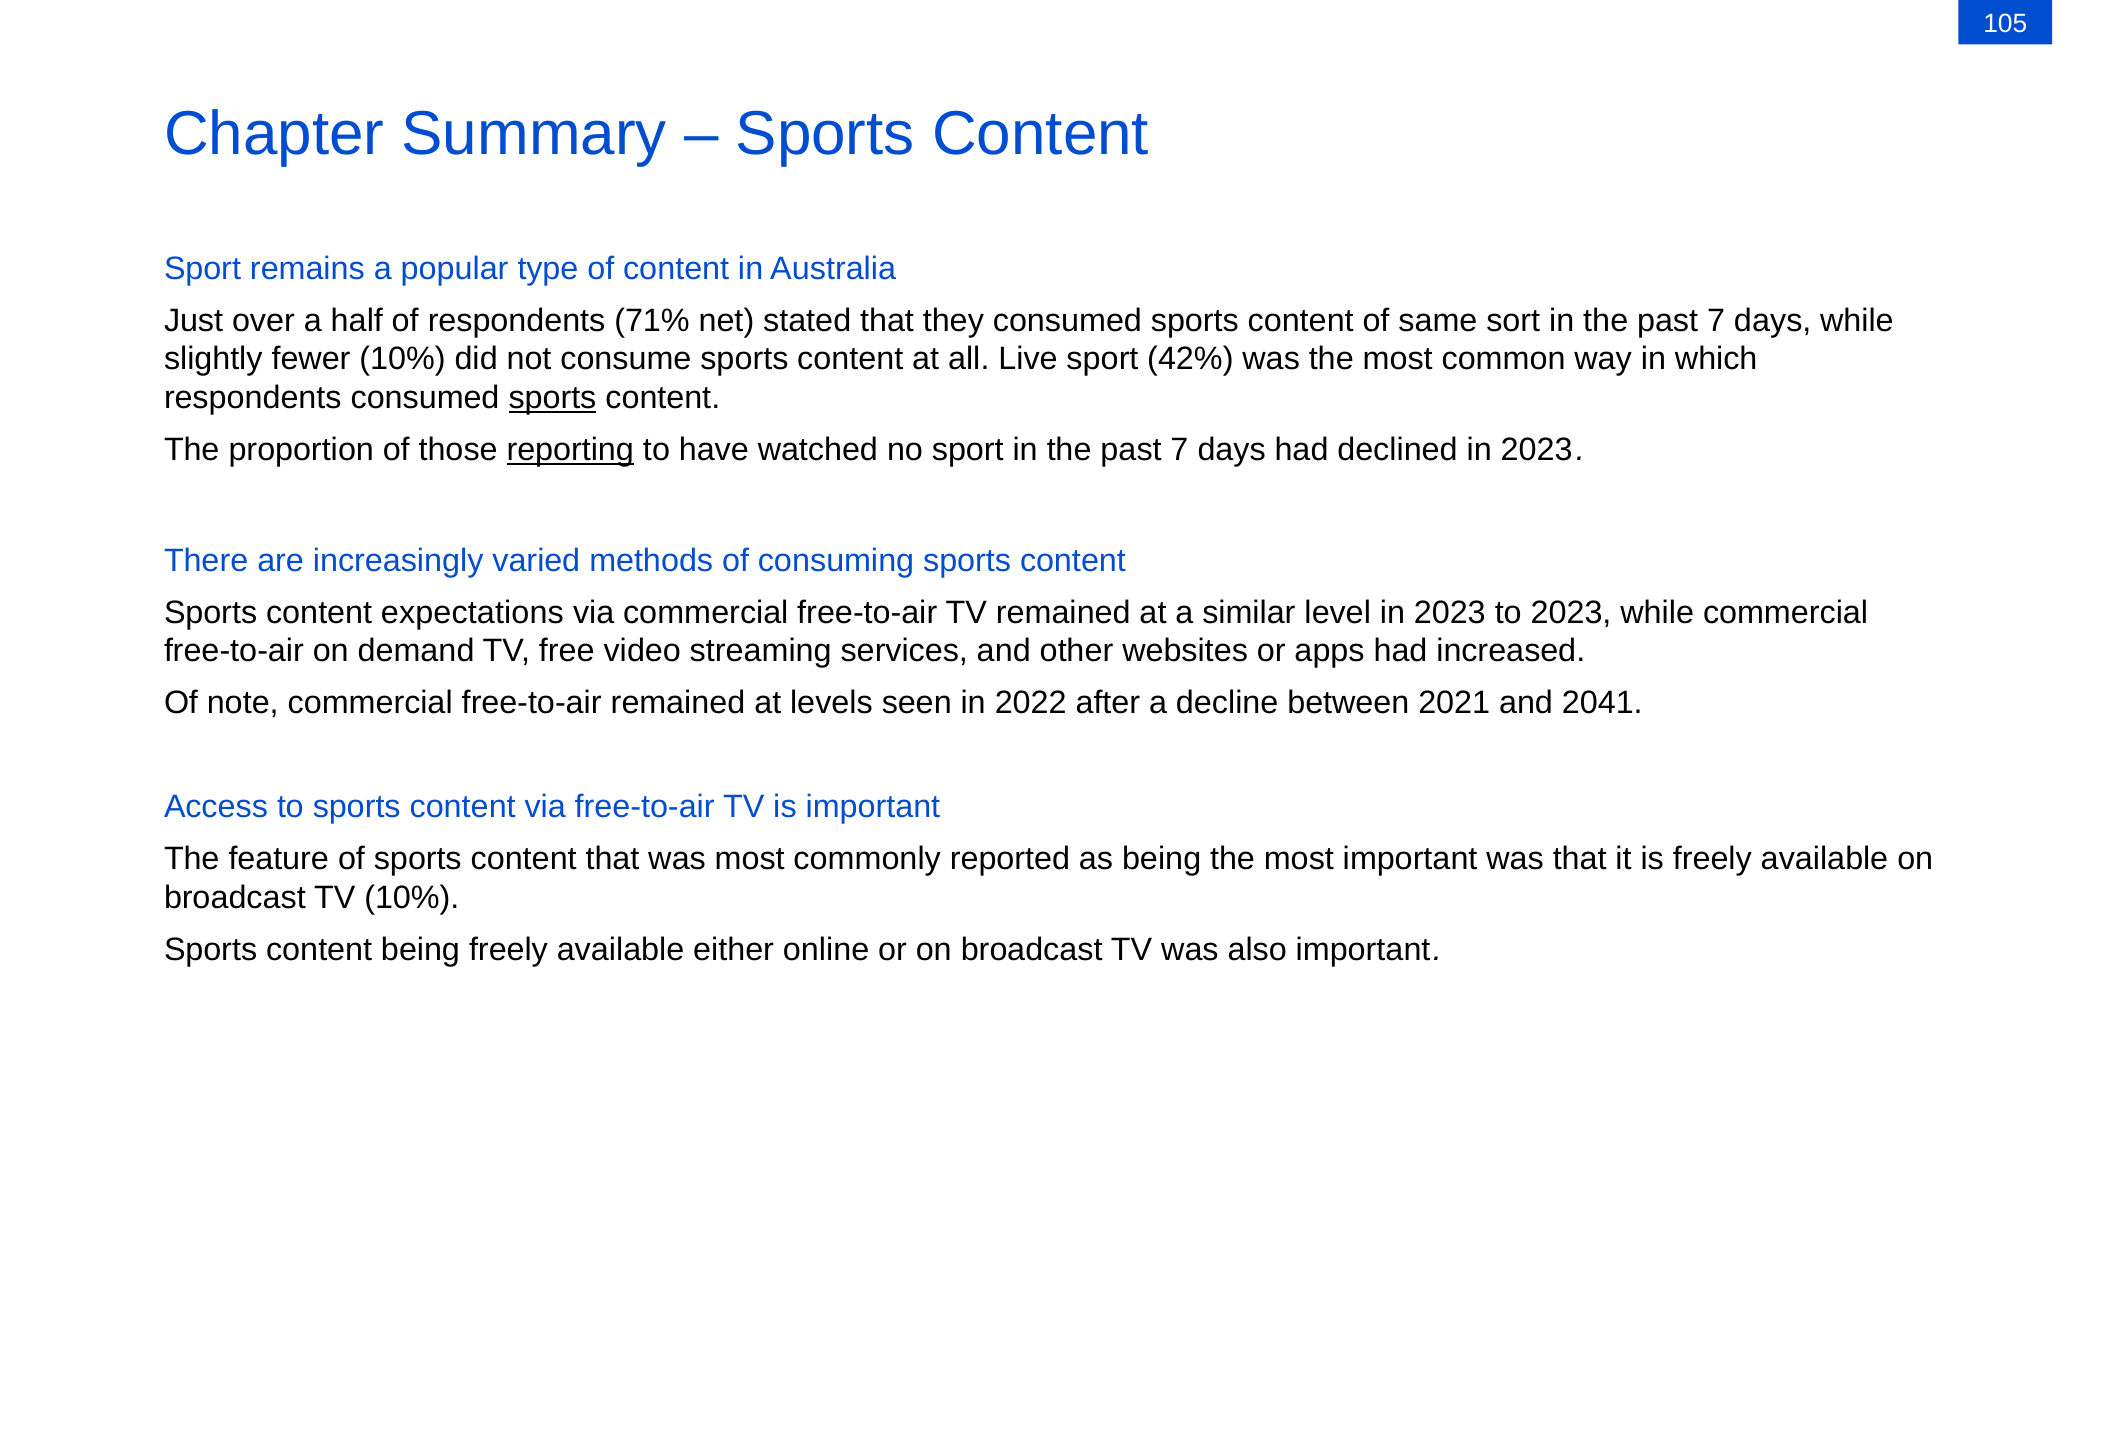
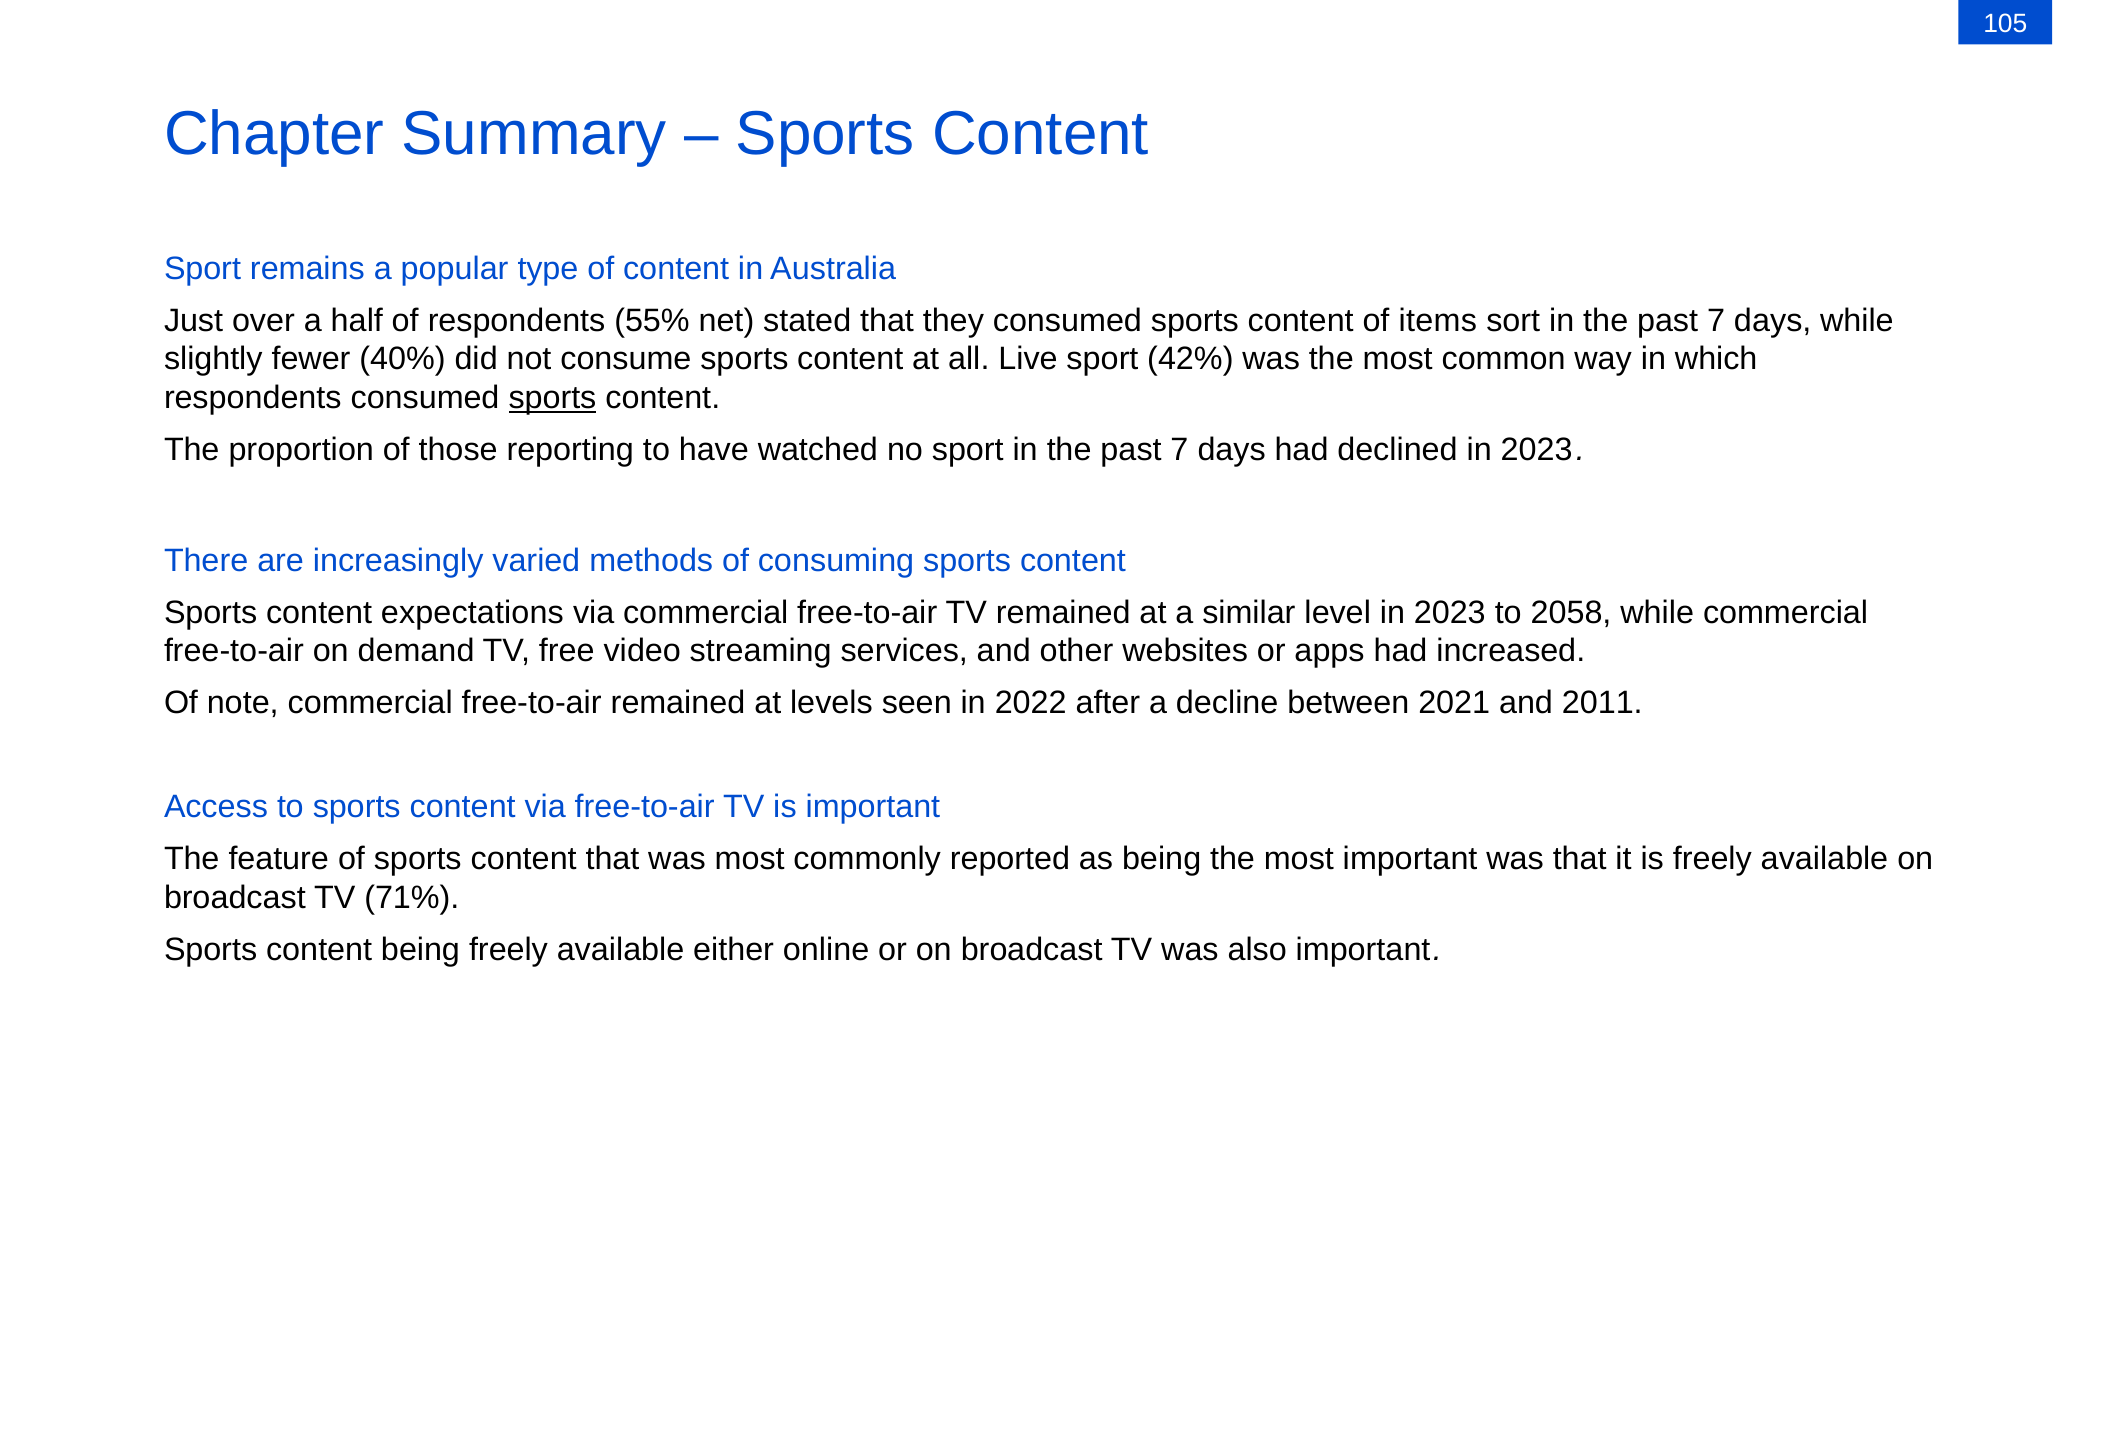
71%: 71% -> 55% (652, 320)
same: same -> items (1438, 320)
fewer 10%: 10% -> 40% (403, 359)
reporting underline: present -> none (570, 450)
to 2023: 2023 -> 2058 (1571, 612)
2041: 2041 -> 2011 (1602, 703)
TV 10%: 10% -> 71% (412, 898)
